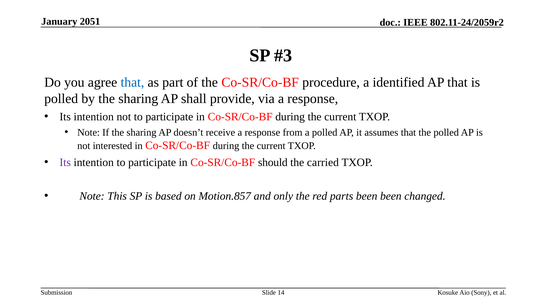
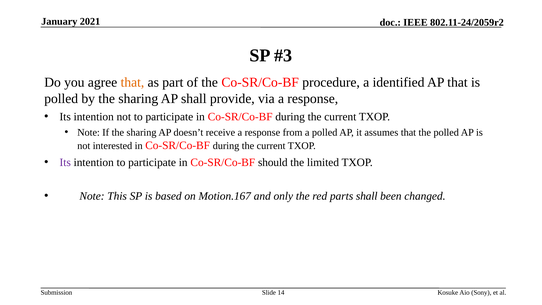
2051: 2051 -> 2021 (90, 22)
that colour: blue -> orange (132, 82)
carried: carried -> limited (323, 162)
Motion.857: Motion.857 -> Motion.167 (225, 196)
parts been: been -> shall (367, 196)
